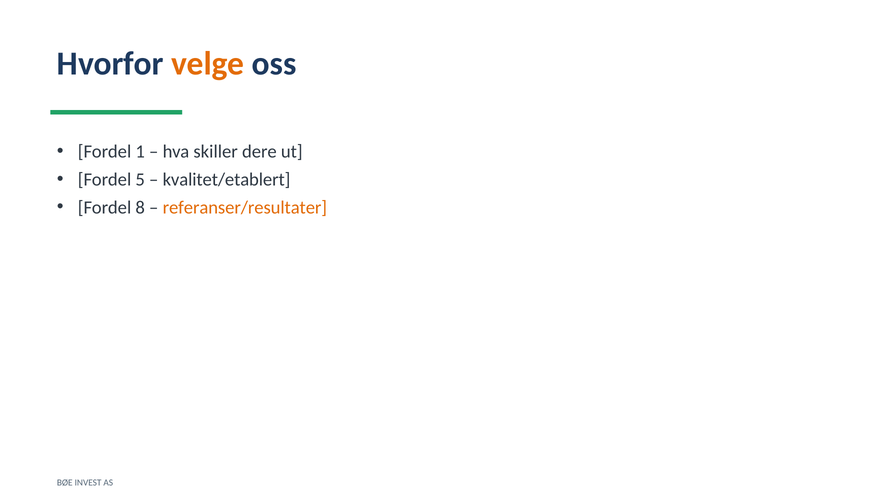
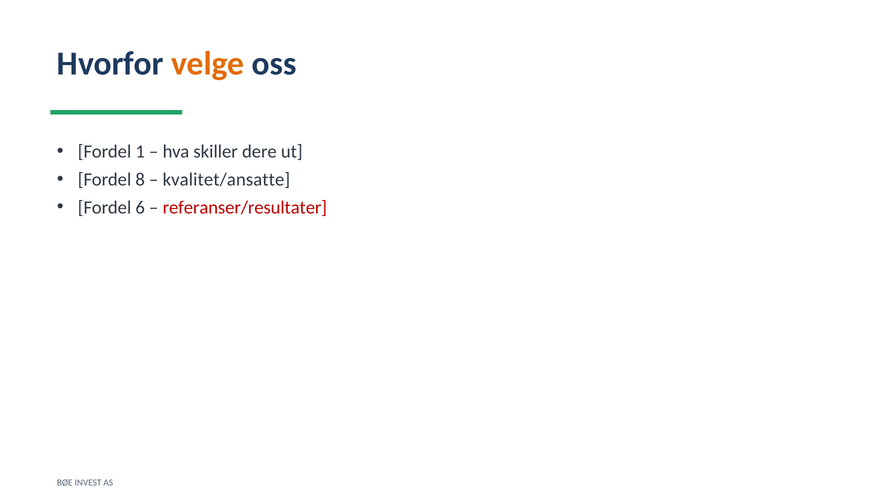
5: 5 -> 8 (140, 179)
kvalitet/etablert: kvalitet/etablert -> kvalitet/ansatte (226, 179)
8: 8 -> 6 (140, 207)
referanser/resultater colour: orange -> red (245, 207)
